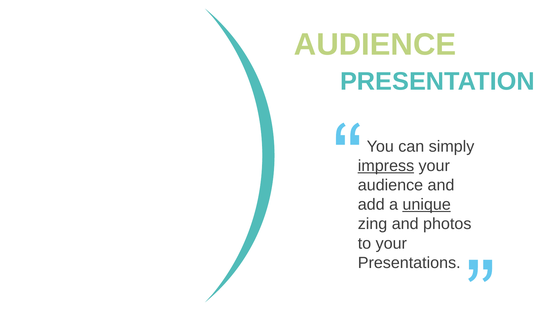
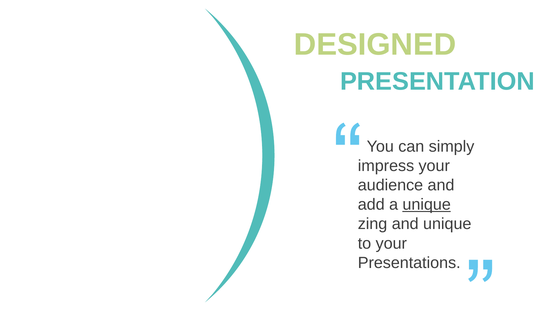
AUDIENCE: AUDIENCE -> DESIGNED (375, 45)
impress underline: present -> none (386, 166)
and photos: photos -> unique (447, 224)
